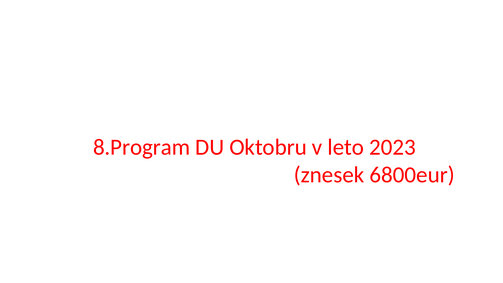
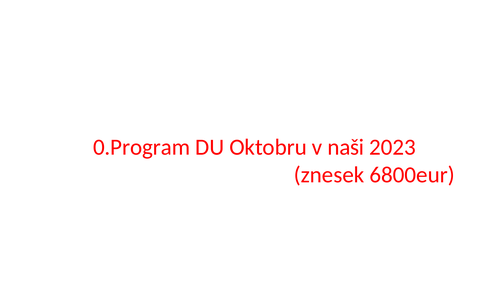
8.Program: 8.Program -> 0.Program (142, 147)
leto: leto -> naši (346, 147)
